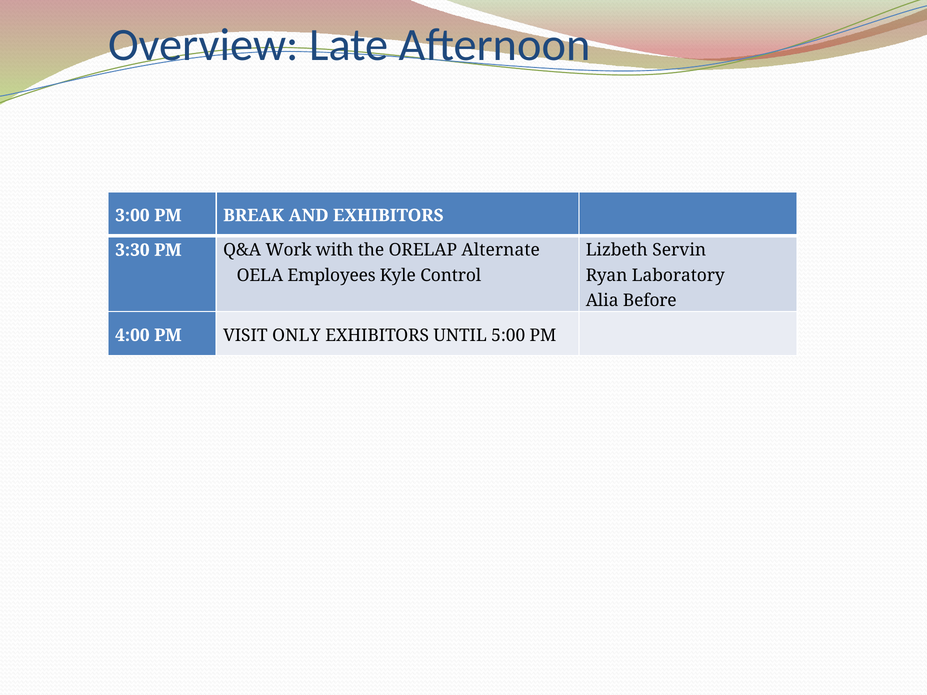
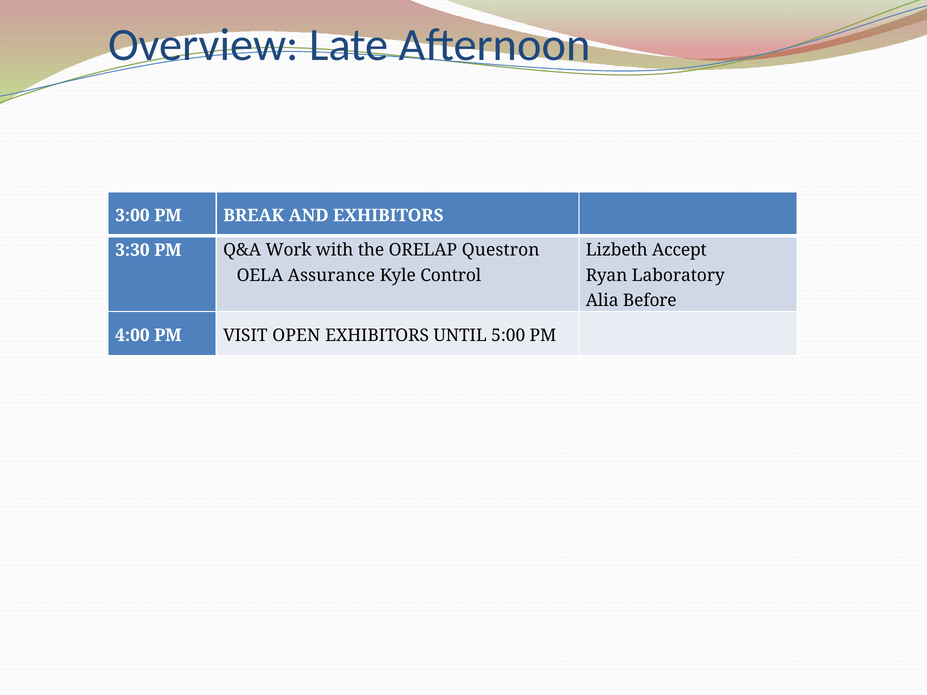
Alternate: Alternate -> Questron (501, 250)
Servin: Servin -> Accept (679, 250)
Employees: Employees -> Assurance (331, 275)
ONLY: ONLY -> OPEN (296, 335)
